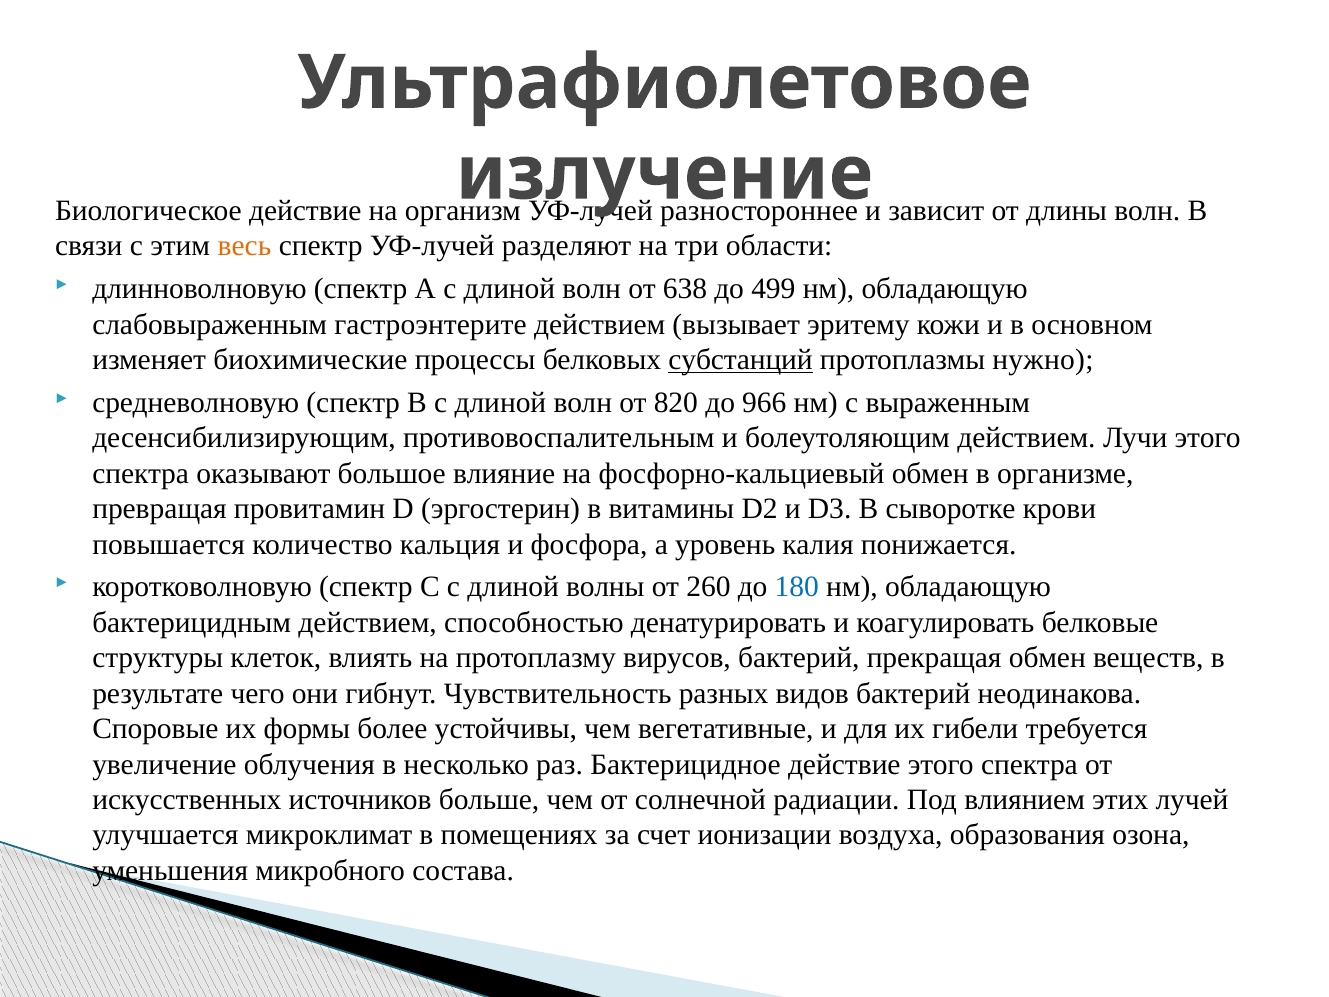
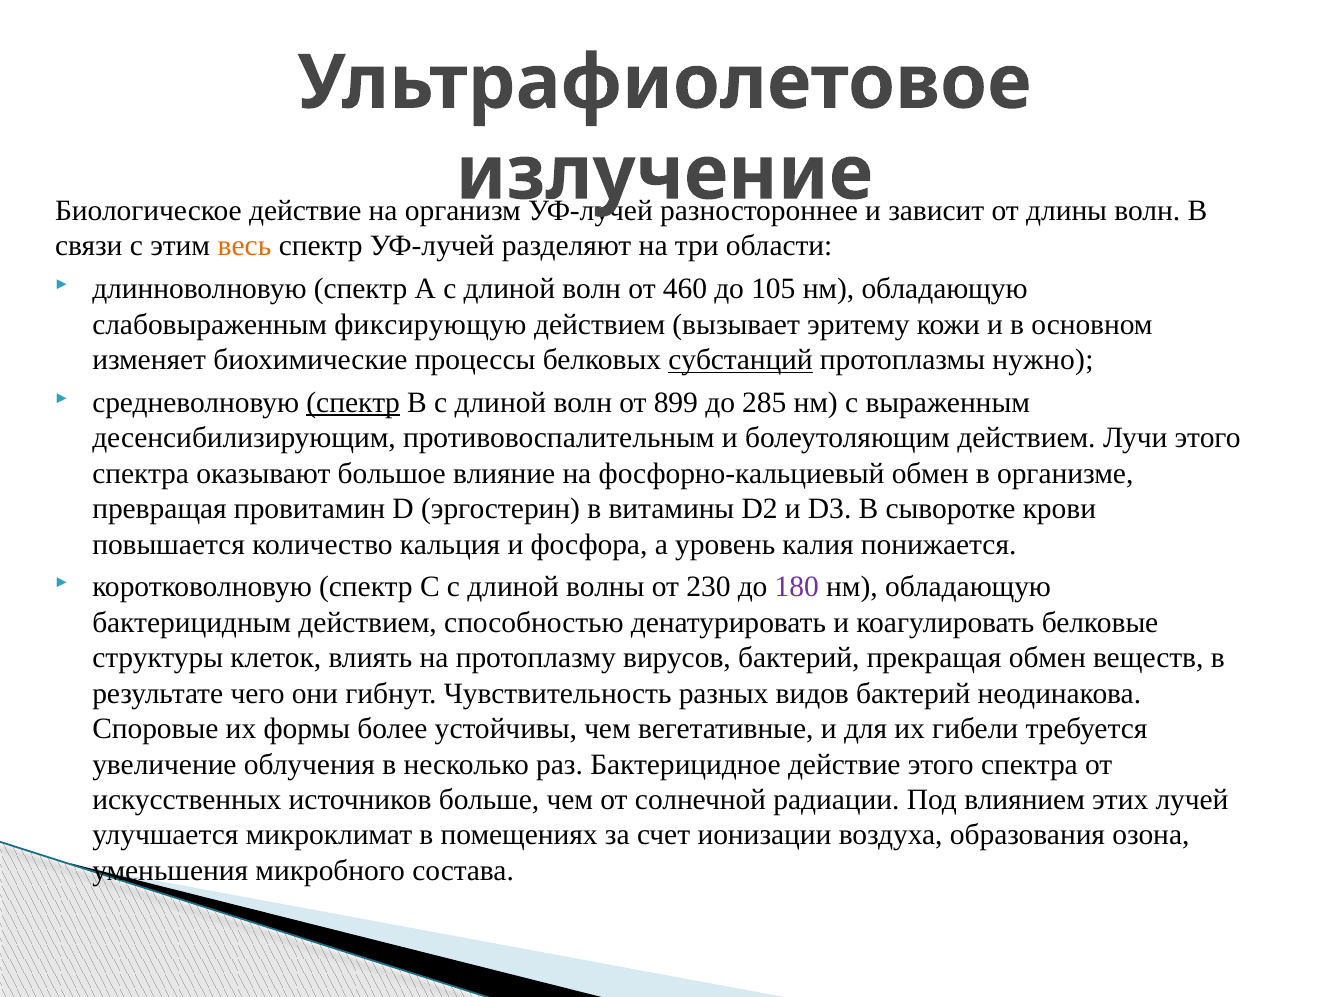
638: 638 -> 460 (685, 289)
499: 499 -> 105 (773, 289)
гастроэнтерите: гастроэнтерите -> фиксирующую (430, 324)
спектр underline: none -> present (353, 403)
820: 820 -> 899 (676, 403)
966: 966 -> 285 (764, 403)
260: 260 -> 230 (708, 587)
180 colour: blue -> purple (797, 587)
